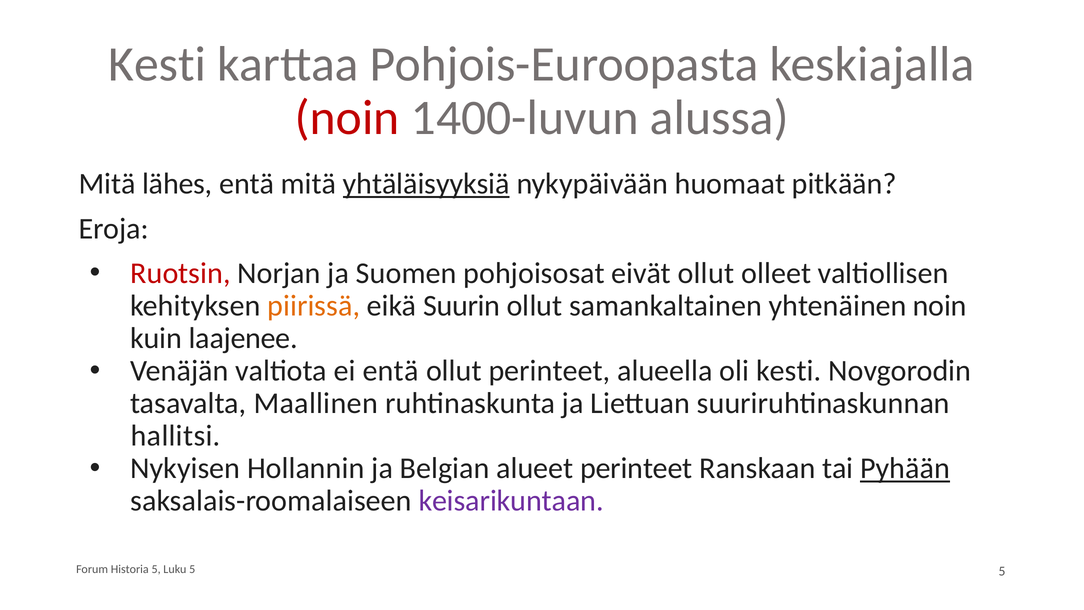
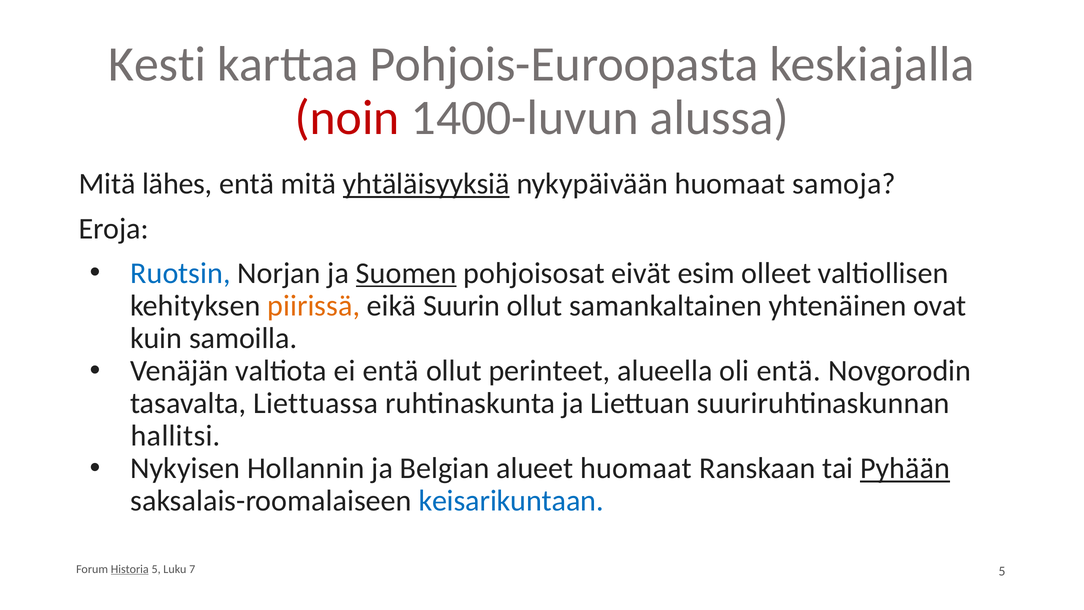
pitkään: pitkään -> samoja (844, 184)
Ruotsin colour: red -> blue (180, 273)
Suomen underline: none -> present (406, 273)
eivät ollut: ollut -> esim (706, 273)
yhtenäinen noin: noin -> ovat (940, 306)
laajenee: laajenee -> samoilla (243, 338)
oli kesti: kesti -> entä (789, 371)
Maallinen: Maallinen -> Liettuassa (316, 403)
alueet perinteet: perinteet -> huomaat (636, 468)
keisarikuntaan colour: purple -> blue (511, 501)
Historia underline: none -> present (130, 569)
Luku 5: 5 -> 7 (192, 569)
